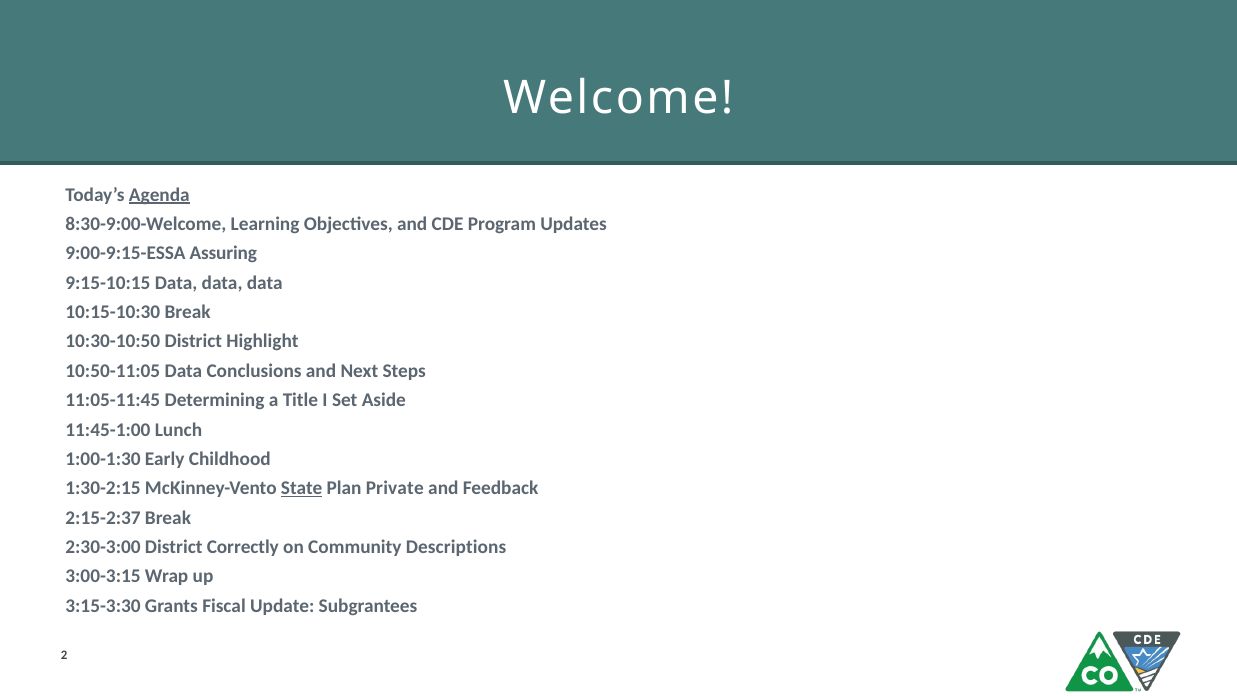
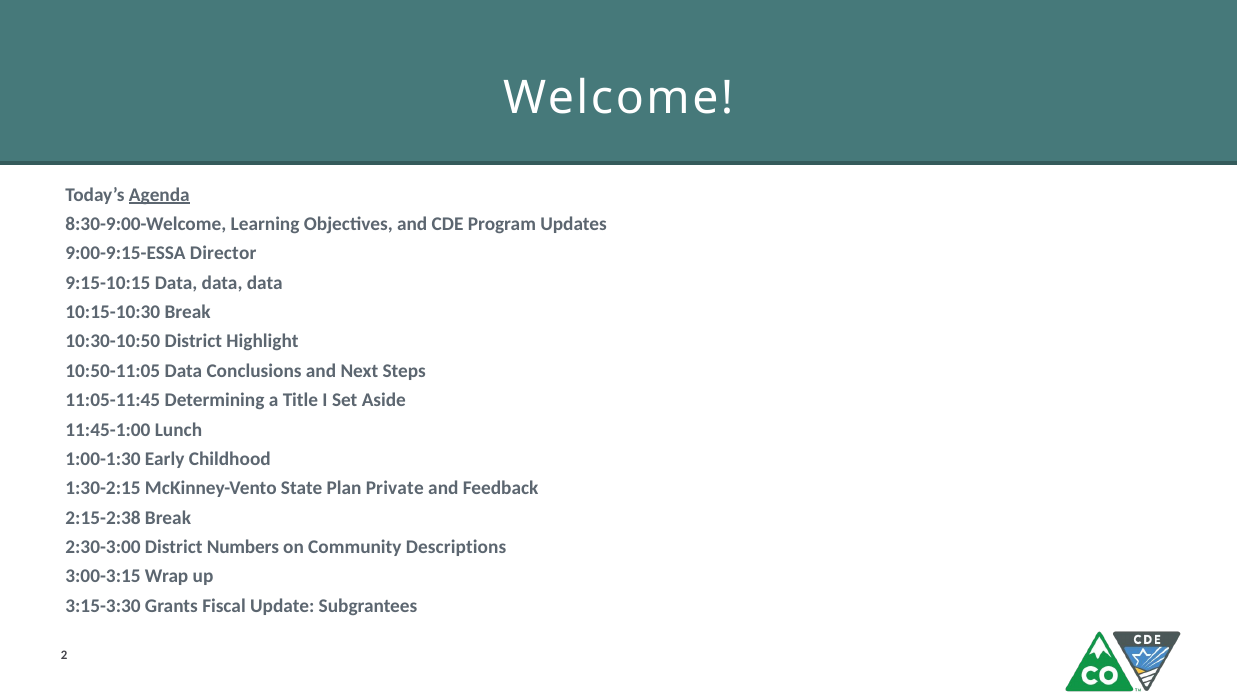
Assuring: Assuring -> Director (223, 253)
State underline: present -> none (302, 488)
2:15-2:37: 2:15-2:37 -> 2:15-2:38 (103, 518)
Correctly: Correctly -> Numbers (243, 547)
